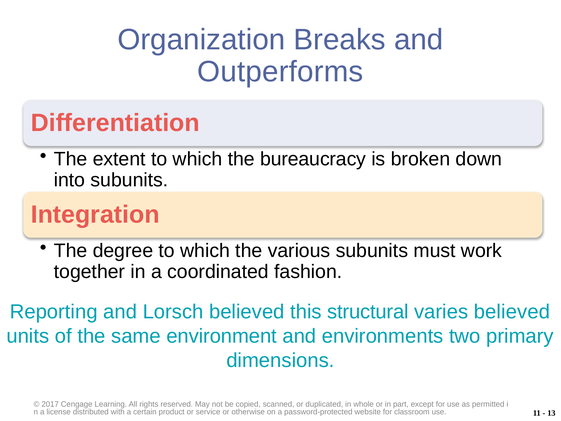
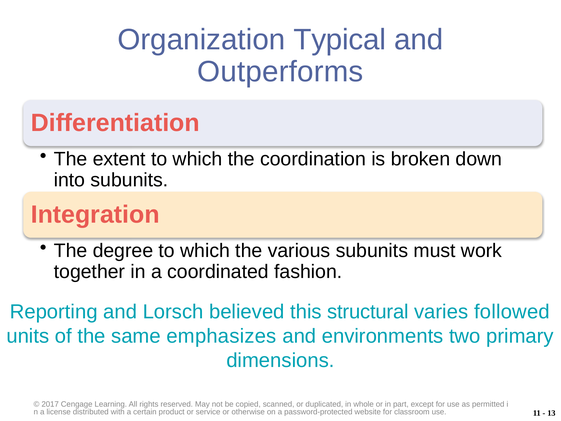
Breaks: Breaks -> Typical (340, 40)
bureaucracy: bureaucracy -> coordination (313, 159)
varies believed: believed -> followed (512, 312)
environment: environment -> emphasizes (221, 336)
